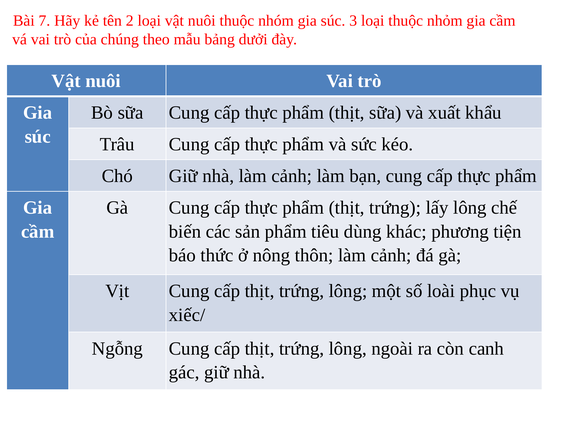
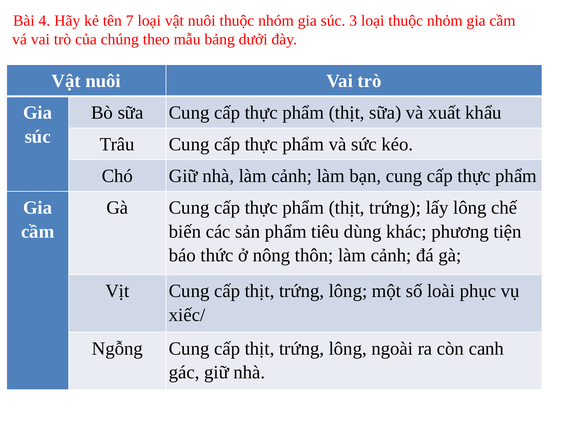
7: 7 -> 4 (44, 21)
2: 2 -> 7 (130, 21)
